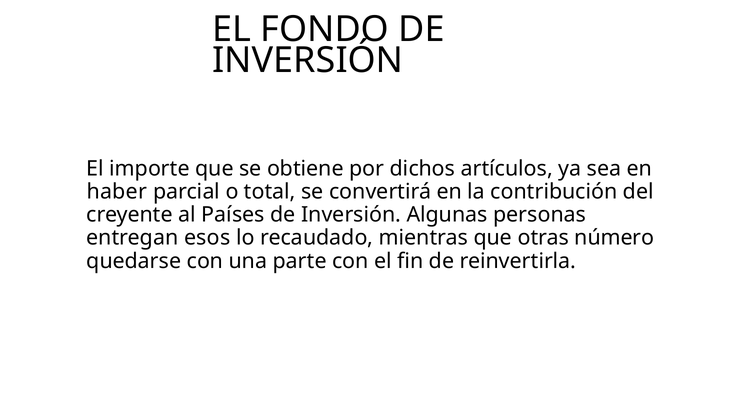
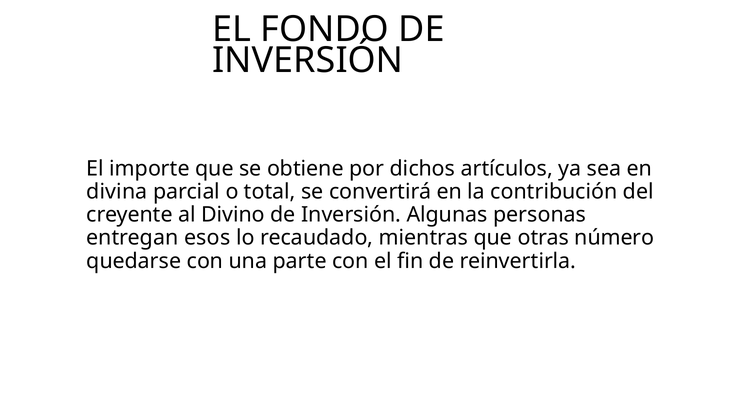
haber: haber -> divina (117, 192)
Países: Países -> Divino (233, 215)
